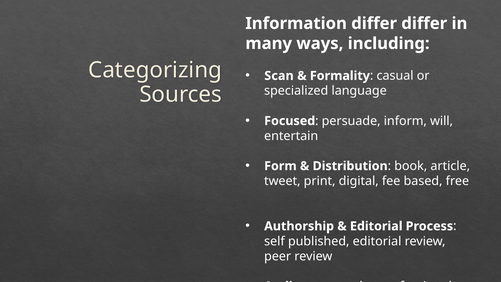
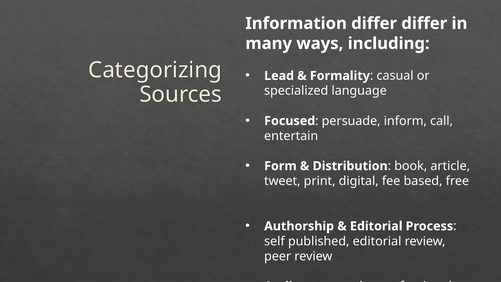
Scan: Scan -> Lead (279, 76)
will: will -> call (442, 121)
